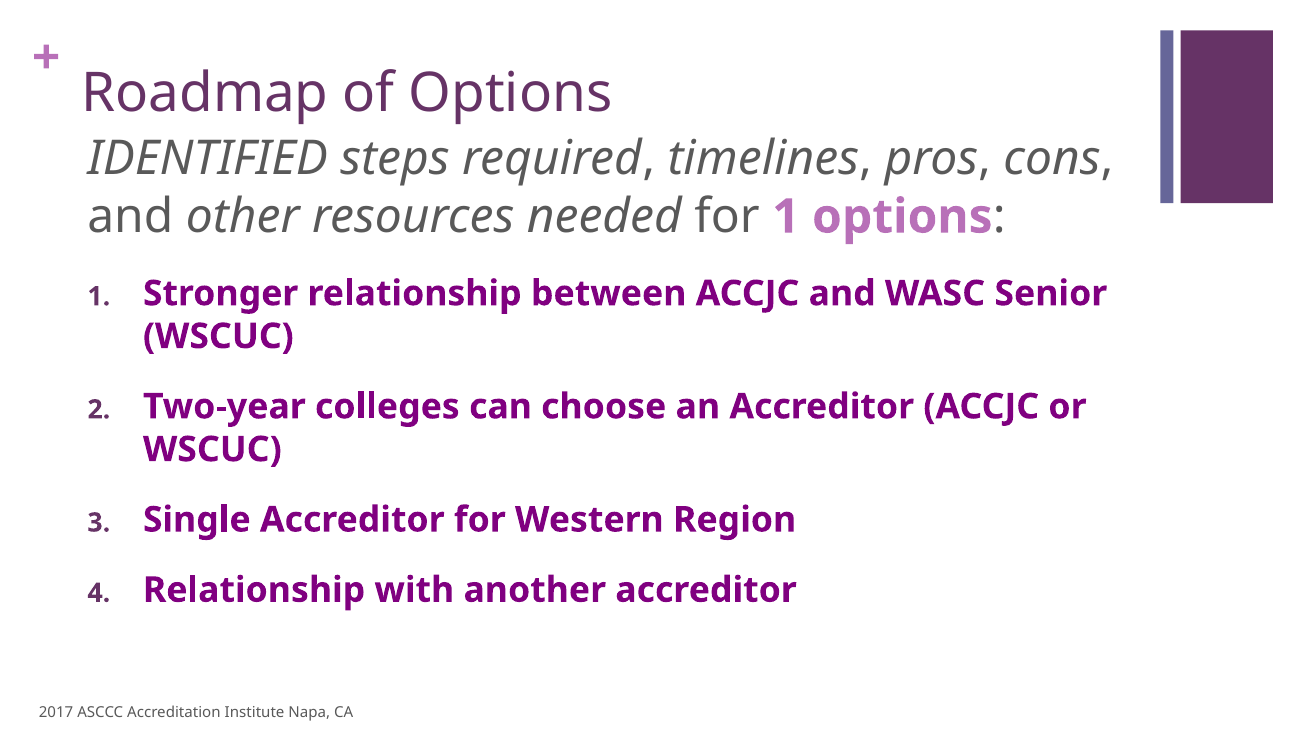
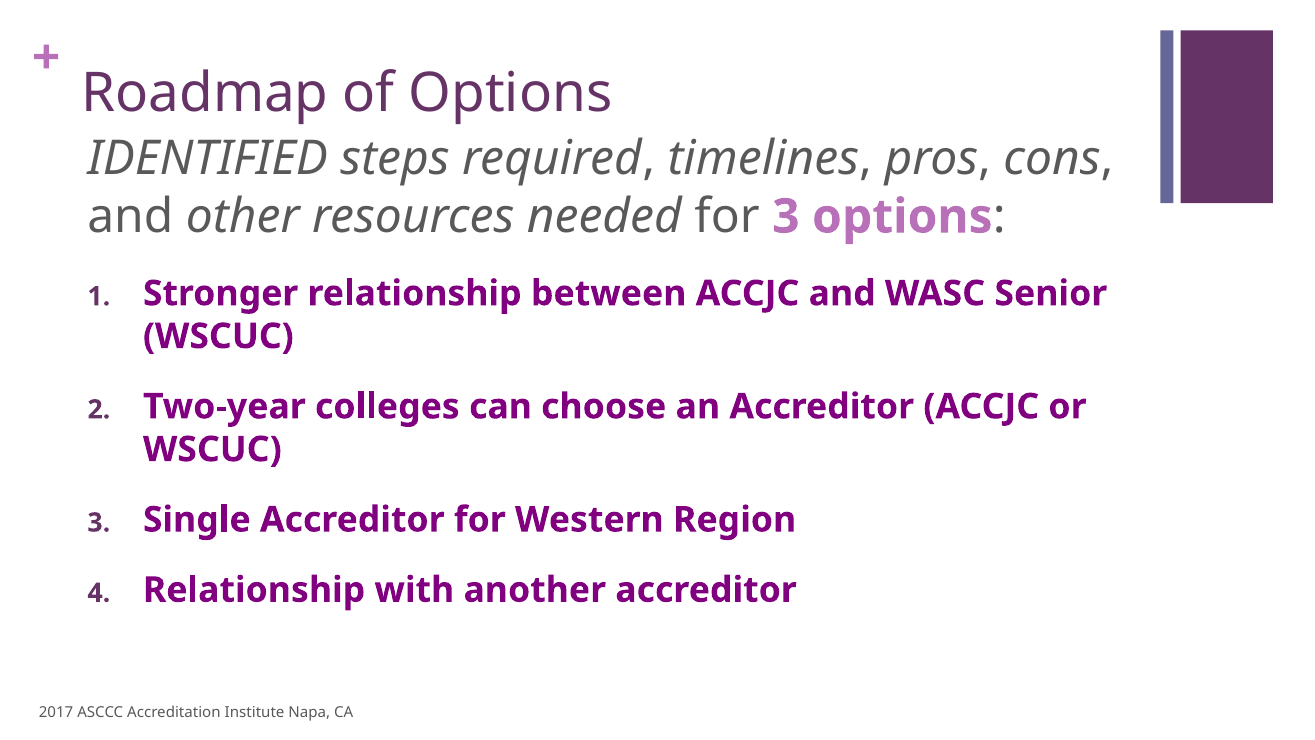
for 1: 1 -> 3 (786, 217)
